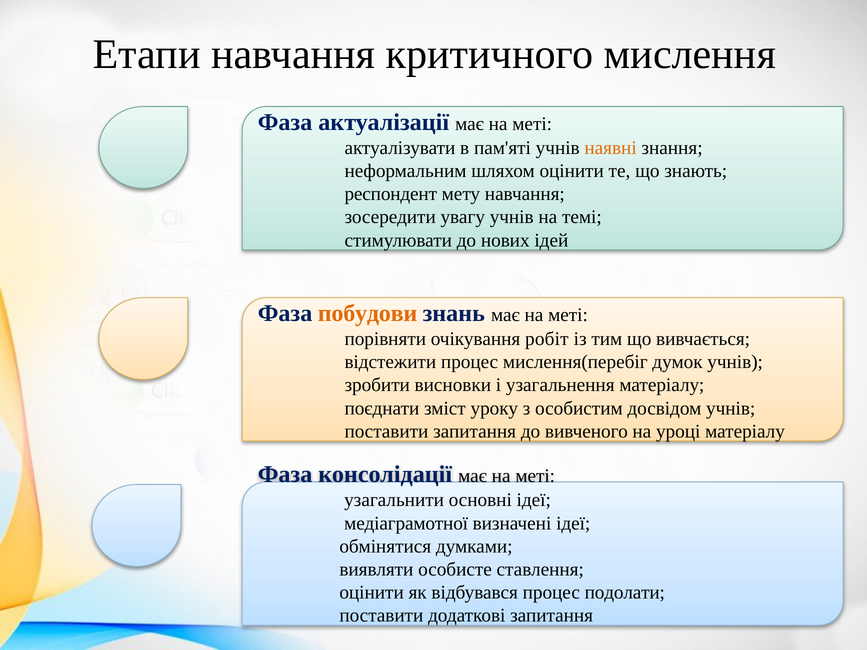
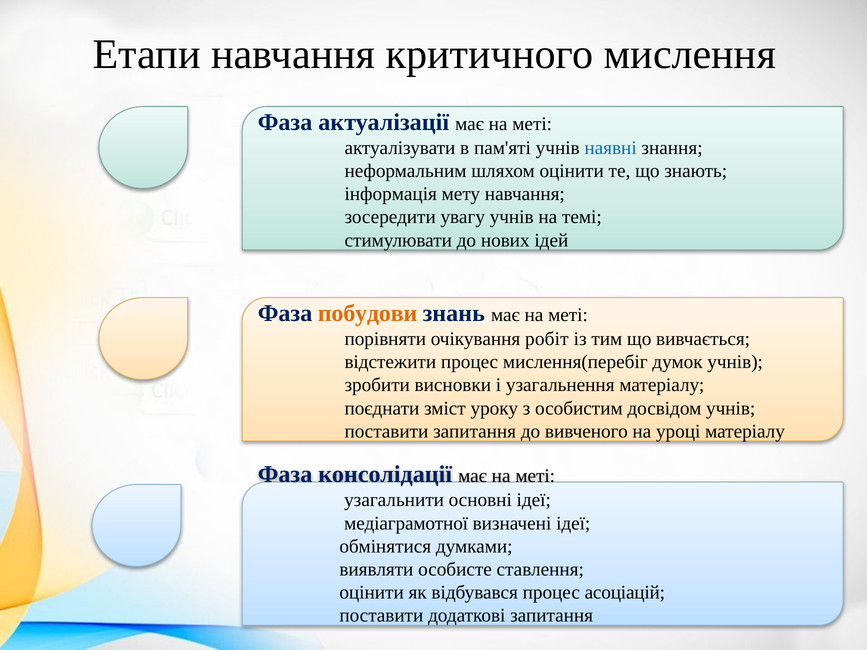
наявні colour: orange -> blue (611, 148)
респондент: респондент -> інформація (391, 194)
подолати: подолати -> асоціацій (625, 593)
